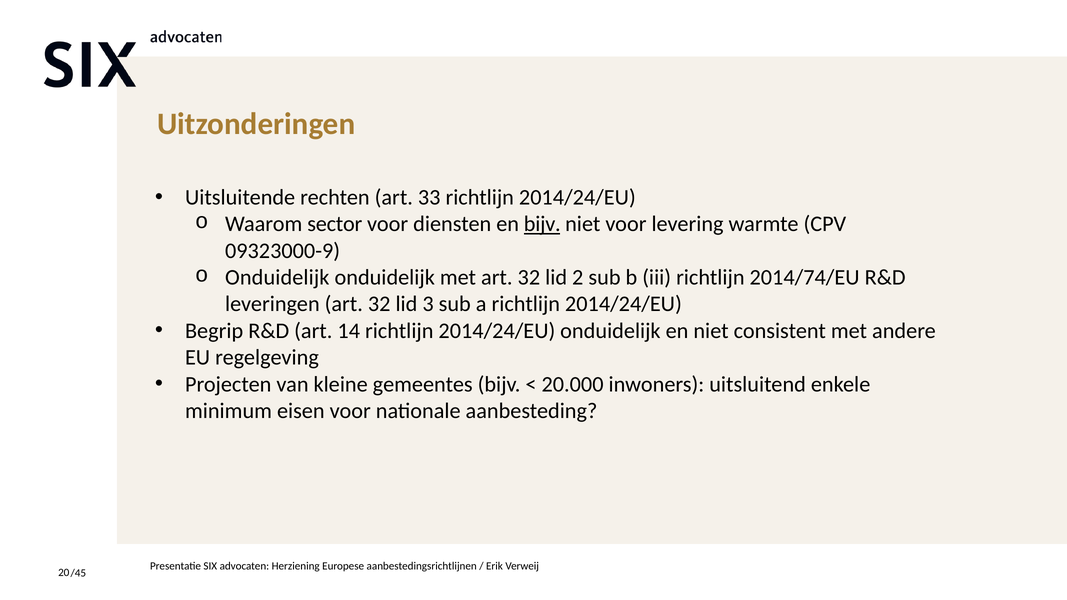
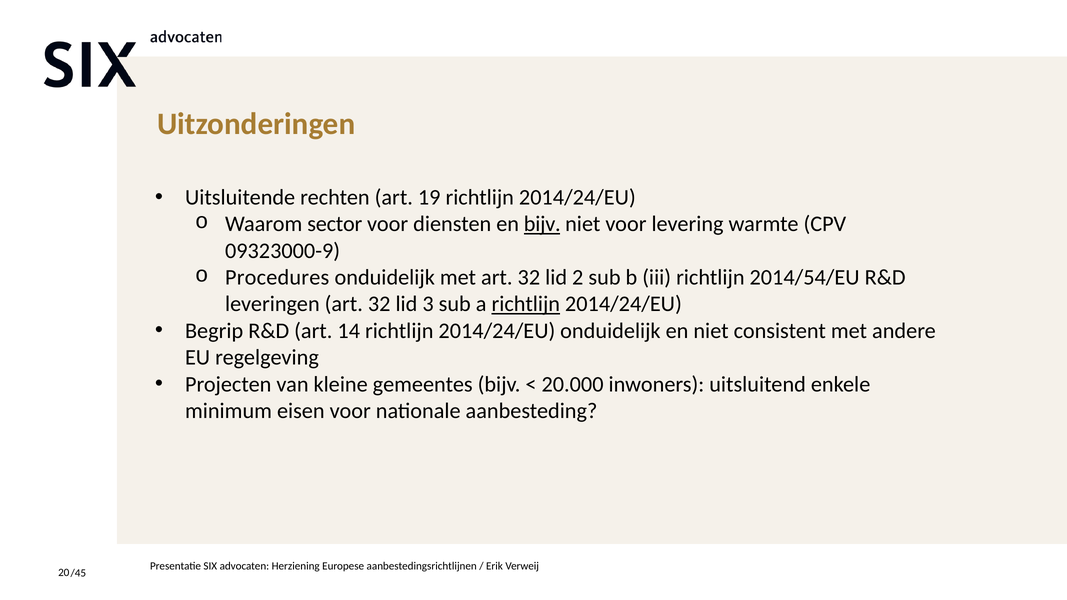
33: 33 -> 19 (429, 198)
Onduidelijk: Onduidelijk -> Procedures (277, 278)
2014/74/EU: 2014/74/EU -> 2014/54/EU (805, 278)
richtlijn underline: none -> present (526, 304)
